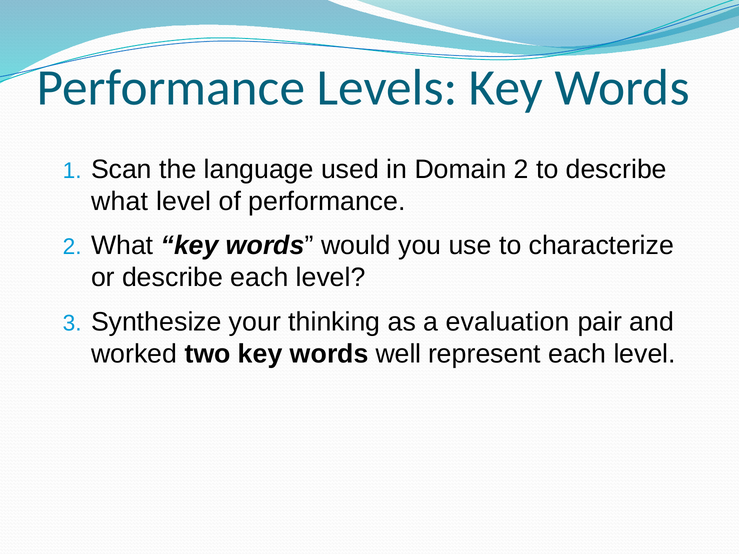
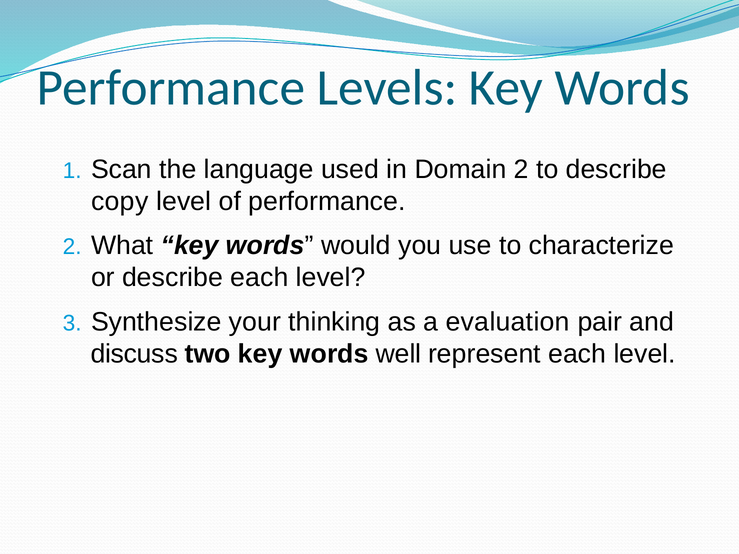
what: what -> copy (120, 201)
worked: worked -> discuss (134, 354)
